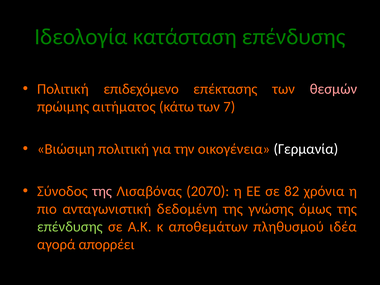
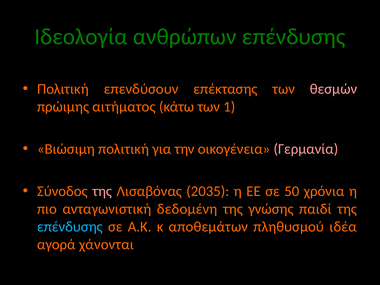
κατάσταση: κατάσταση -> ανθρώπων (185, 37)
επιδεχόμενο: επιδεχόμενο -> επενδύσουν (141, 89)
7: 7 -> 1 (229, 107)
Γερμανία colour: white -> pink (306, 149)
2070: 2070 -> 2035 (208, 191)
82: 82 -> 50 (292, 191)
όμως: όμως -> παιδί (315, 209)
επένδυσης colour: light green -> light blue (70, 227)
απορρέει: απορρέει -> χάνονται (106, 245)
